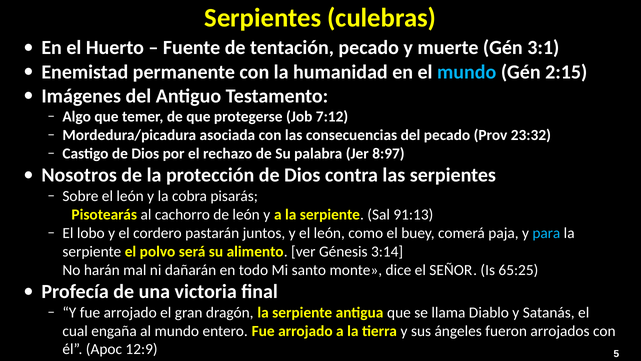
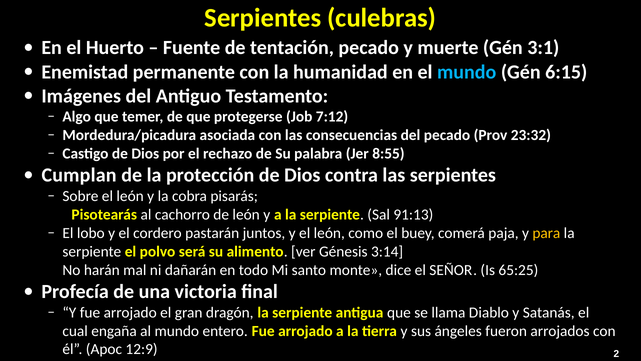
2:15: 2:15 -> 6:15 (566, 72)
8:97: 8:97 -> 8:55 (388, 154)
Nosotros: Nosotros -> Cumplan (79, 175)
para colour: light blue -> yellow (546, 233)
5: 5 -> 2 (616, 354)
